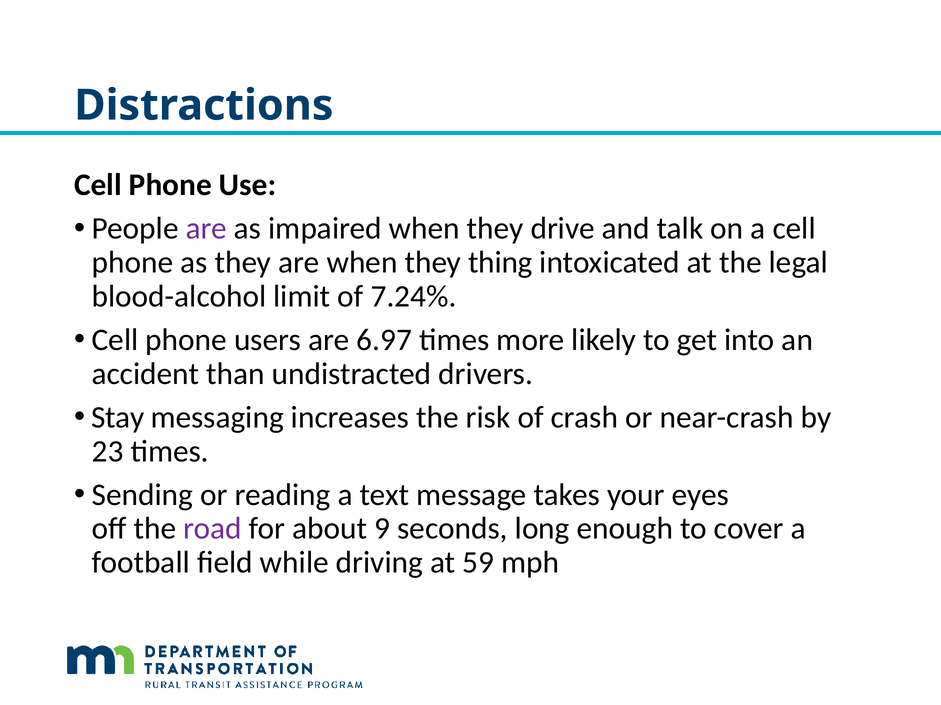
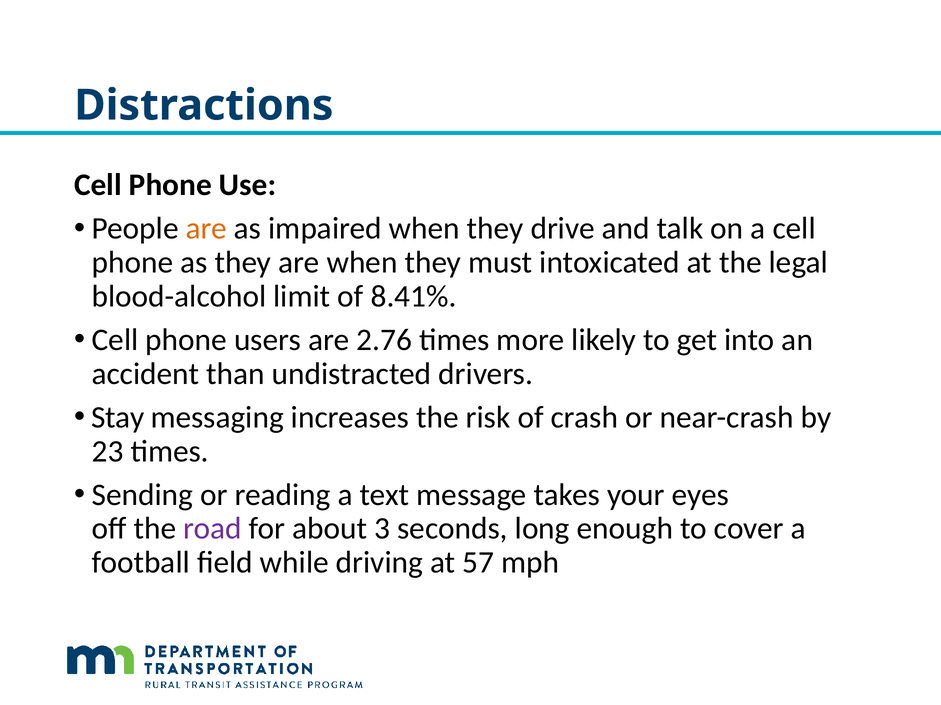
are colour: purple -> orange (206, 229)
thing: thing -> must (500, 263)
7.24%: 7.24% -> 8.41% (414, 297)
6.97: 6.97 -> 2.76 (384, 340)
9: 9 -> 3 (382, 529)
59: 59 -> 57 (478, 563)
